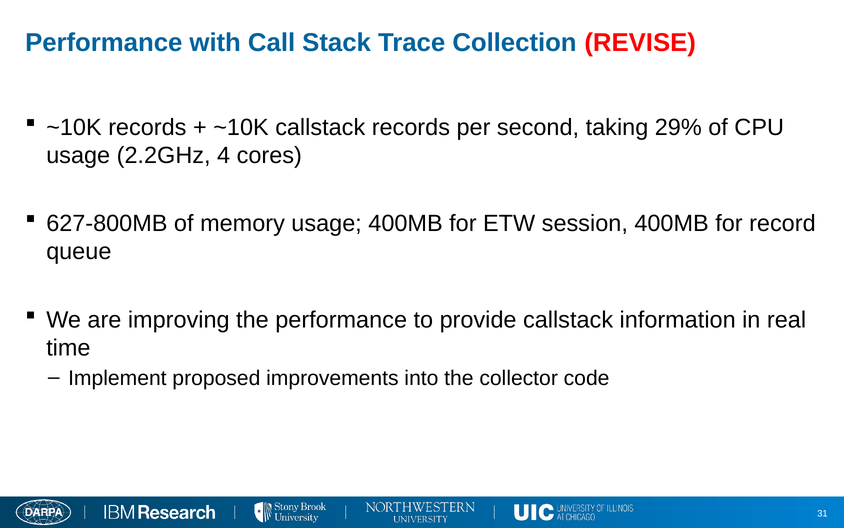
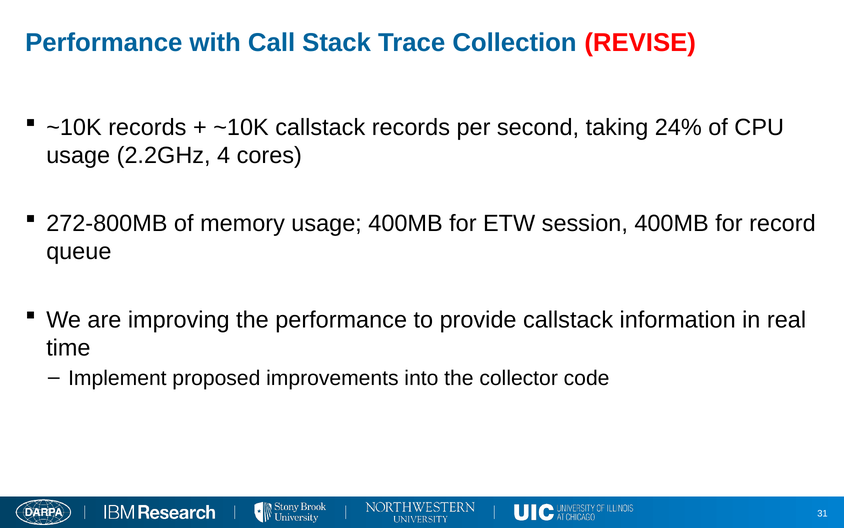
29%: 29% -> 24% (678, 127)
627-800MB: 627-800MB -> 272-800MB (107, 223)
